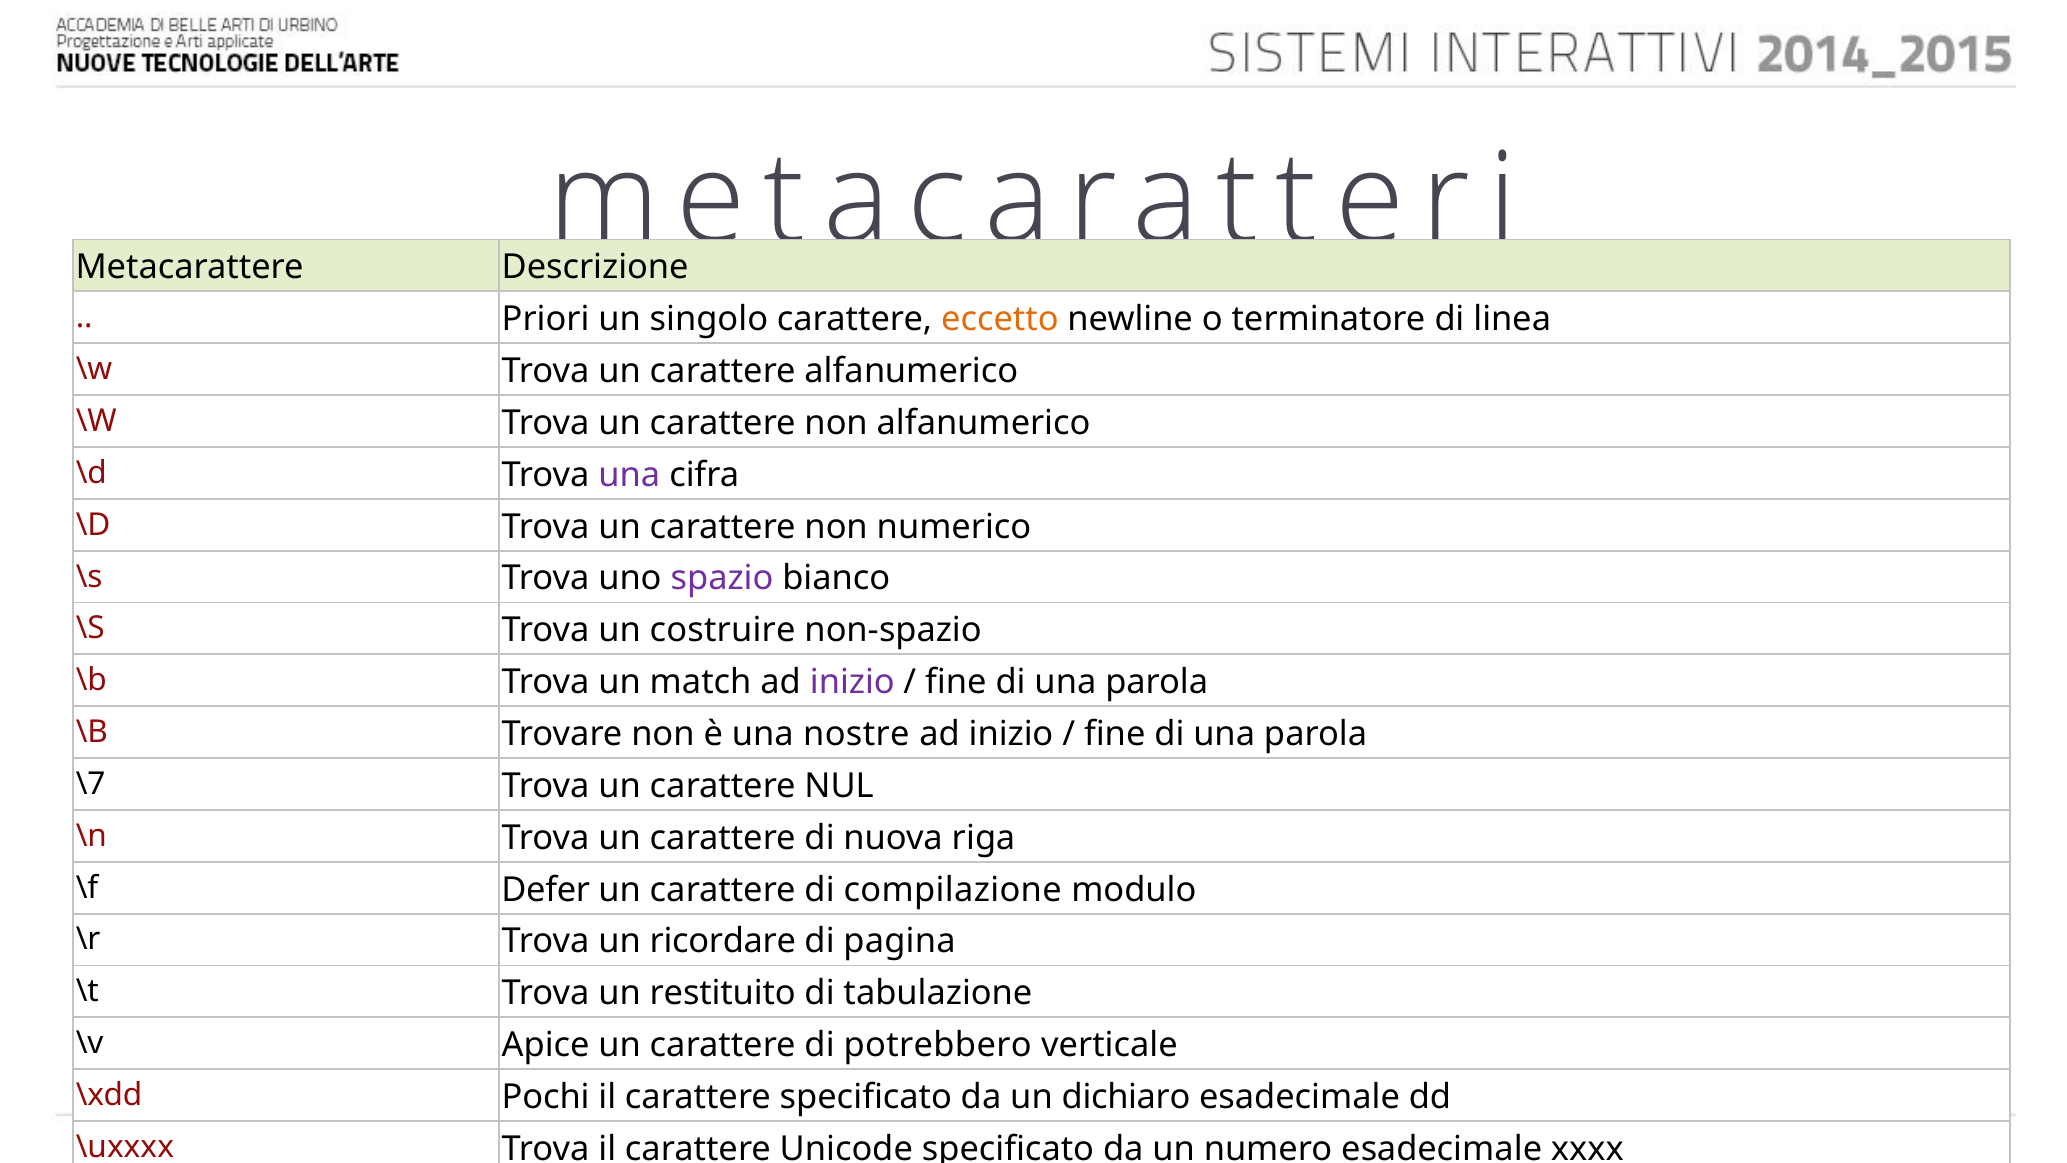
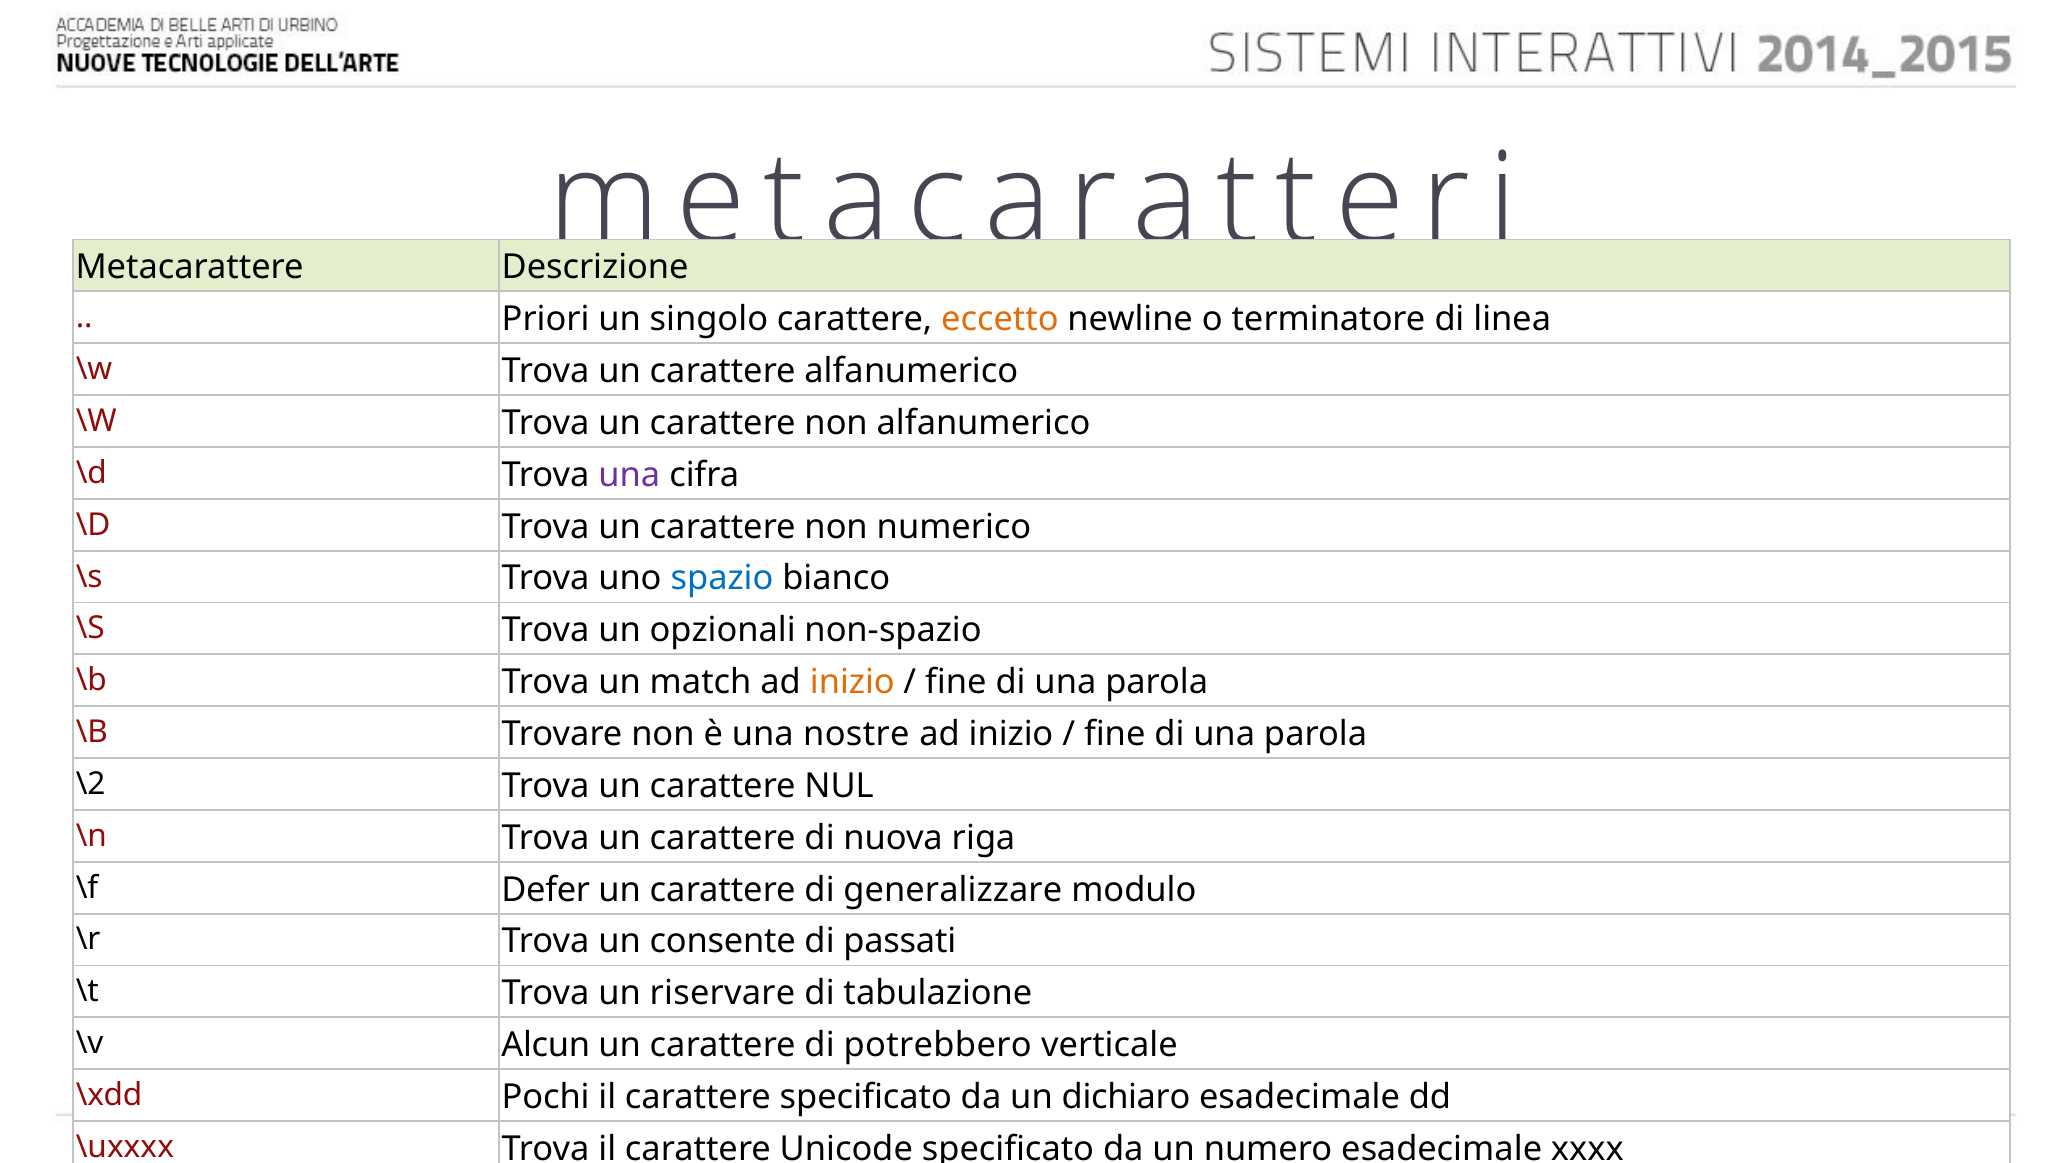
spazio colour: purple -> blue (722, 578)
costruire: costruire -> opzionali (723, 630)
inizio colour: purple -> orange (852, 682)
\7: \7 -> \2 (91, 784)
compilazione: compilazione -> generalizzare (953, 889)
ricordare: ricordare -> consente (723, 941)
pagina: pagina -> passati (900, 941)
restituito: restituito -> riservare (723, 993)
Apice: Apice -> Alcun (546, 1045)
